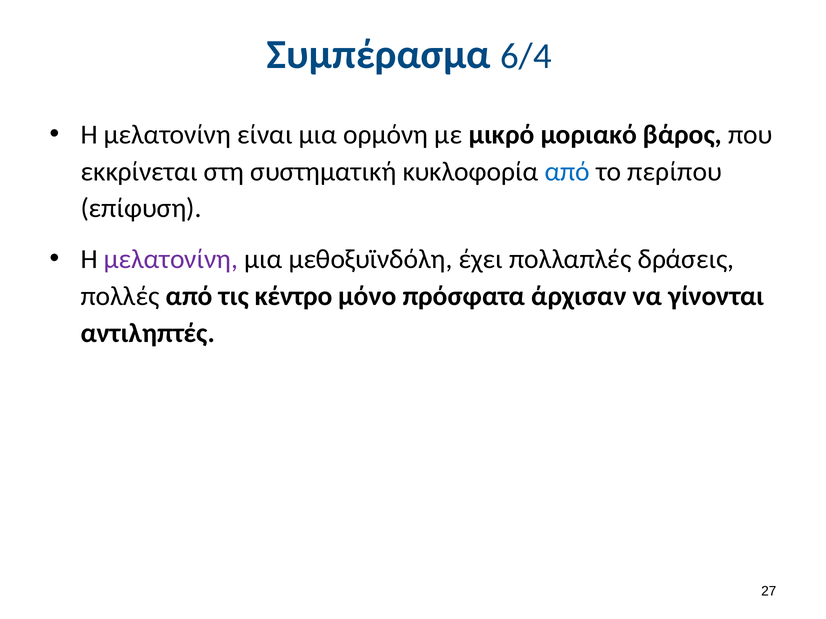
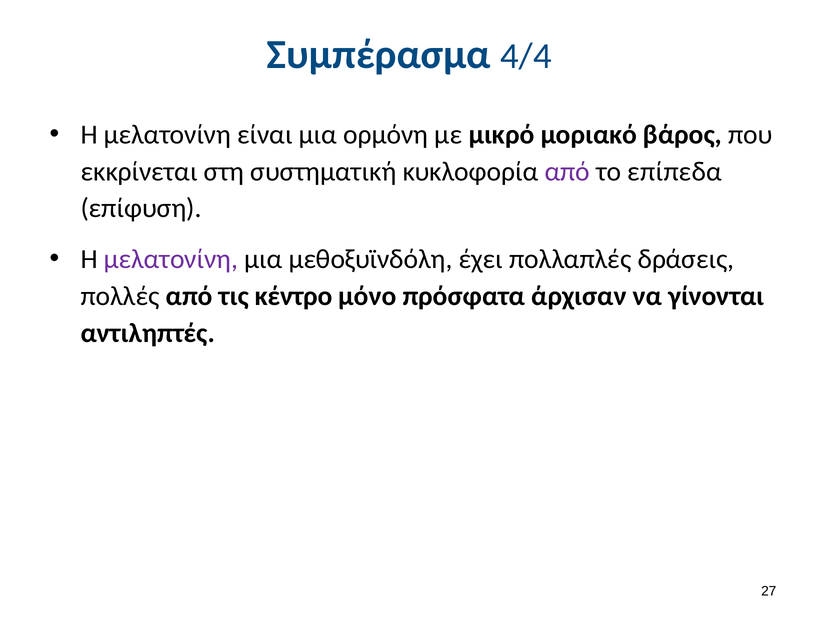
6/4: 6/4 -> 4/4 (526, 56)
από colour: blue -> purple (567, 172)
περίπου: περίπου -> επίπεδα (675, 172)
